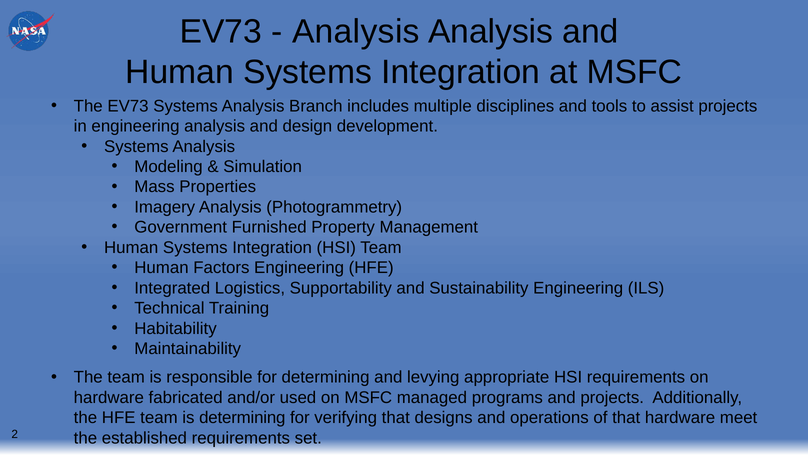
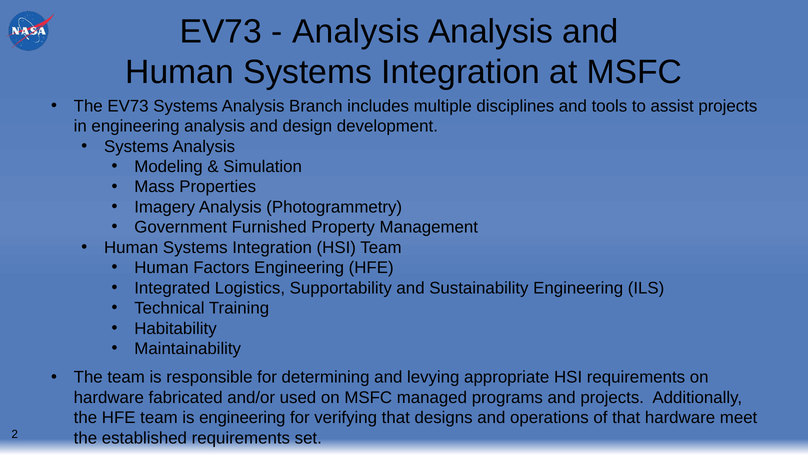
is determining: determining -> engineering (242, 417)
